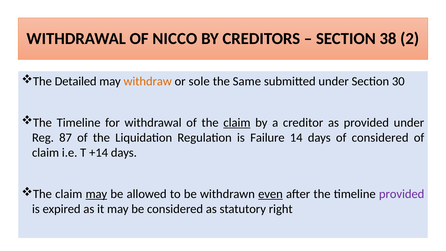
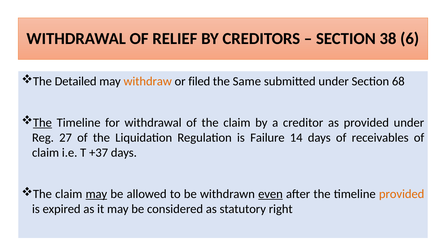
NICCO: NICCO -> RELIEF (175, 38)
2: 2 -> 6 (410, 38)
sole: sole -> filed (199, 81)
30: 30 -> 68 (398, 81)
The underline: none -> present (42, 122)
claim underline: present -> none (237, 122)
87: 87 -> 27 (66, 138)
of considered: considered -> receivables (380, 138)
+14: +14 -> +37 (99, 153)
provided colour: purple -> orange (402, 194)
